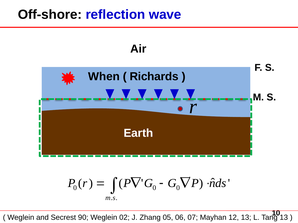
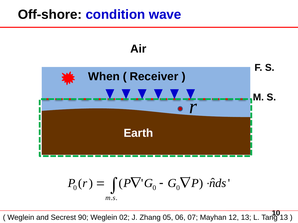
reflection: reflection -> condition (115, 15)
Richards: Richards -> Receiver (154, 77)
